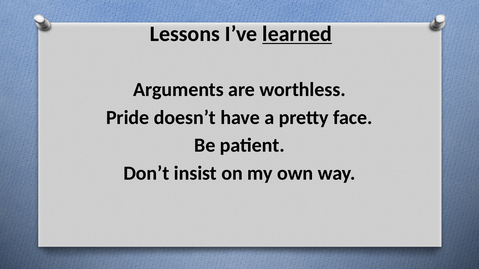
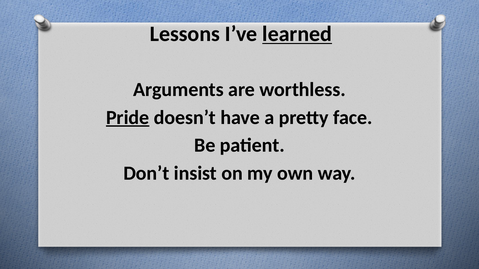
Pride underline: none -> present (128, 118)
